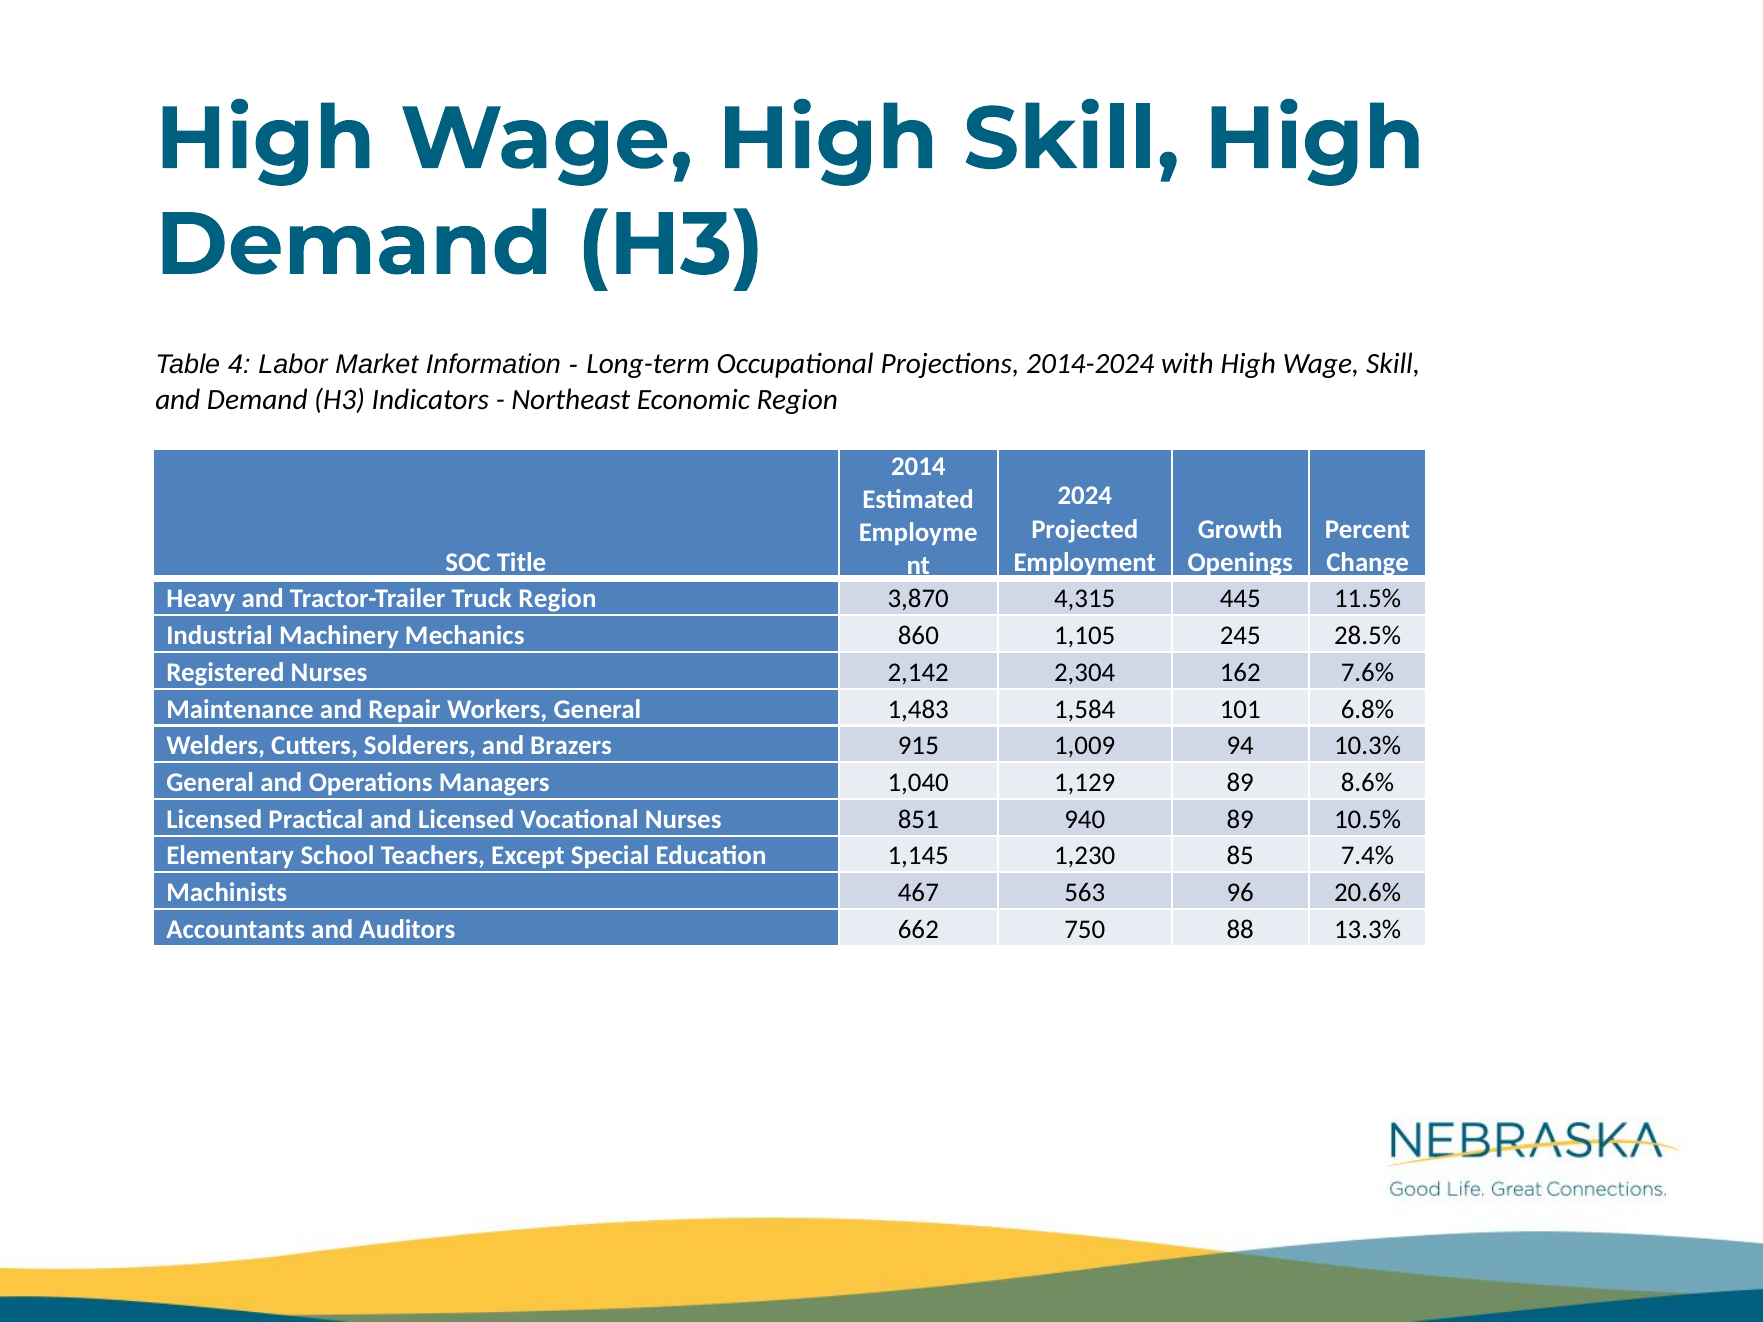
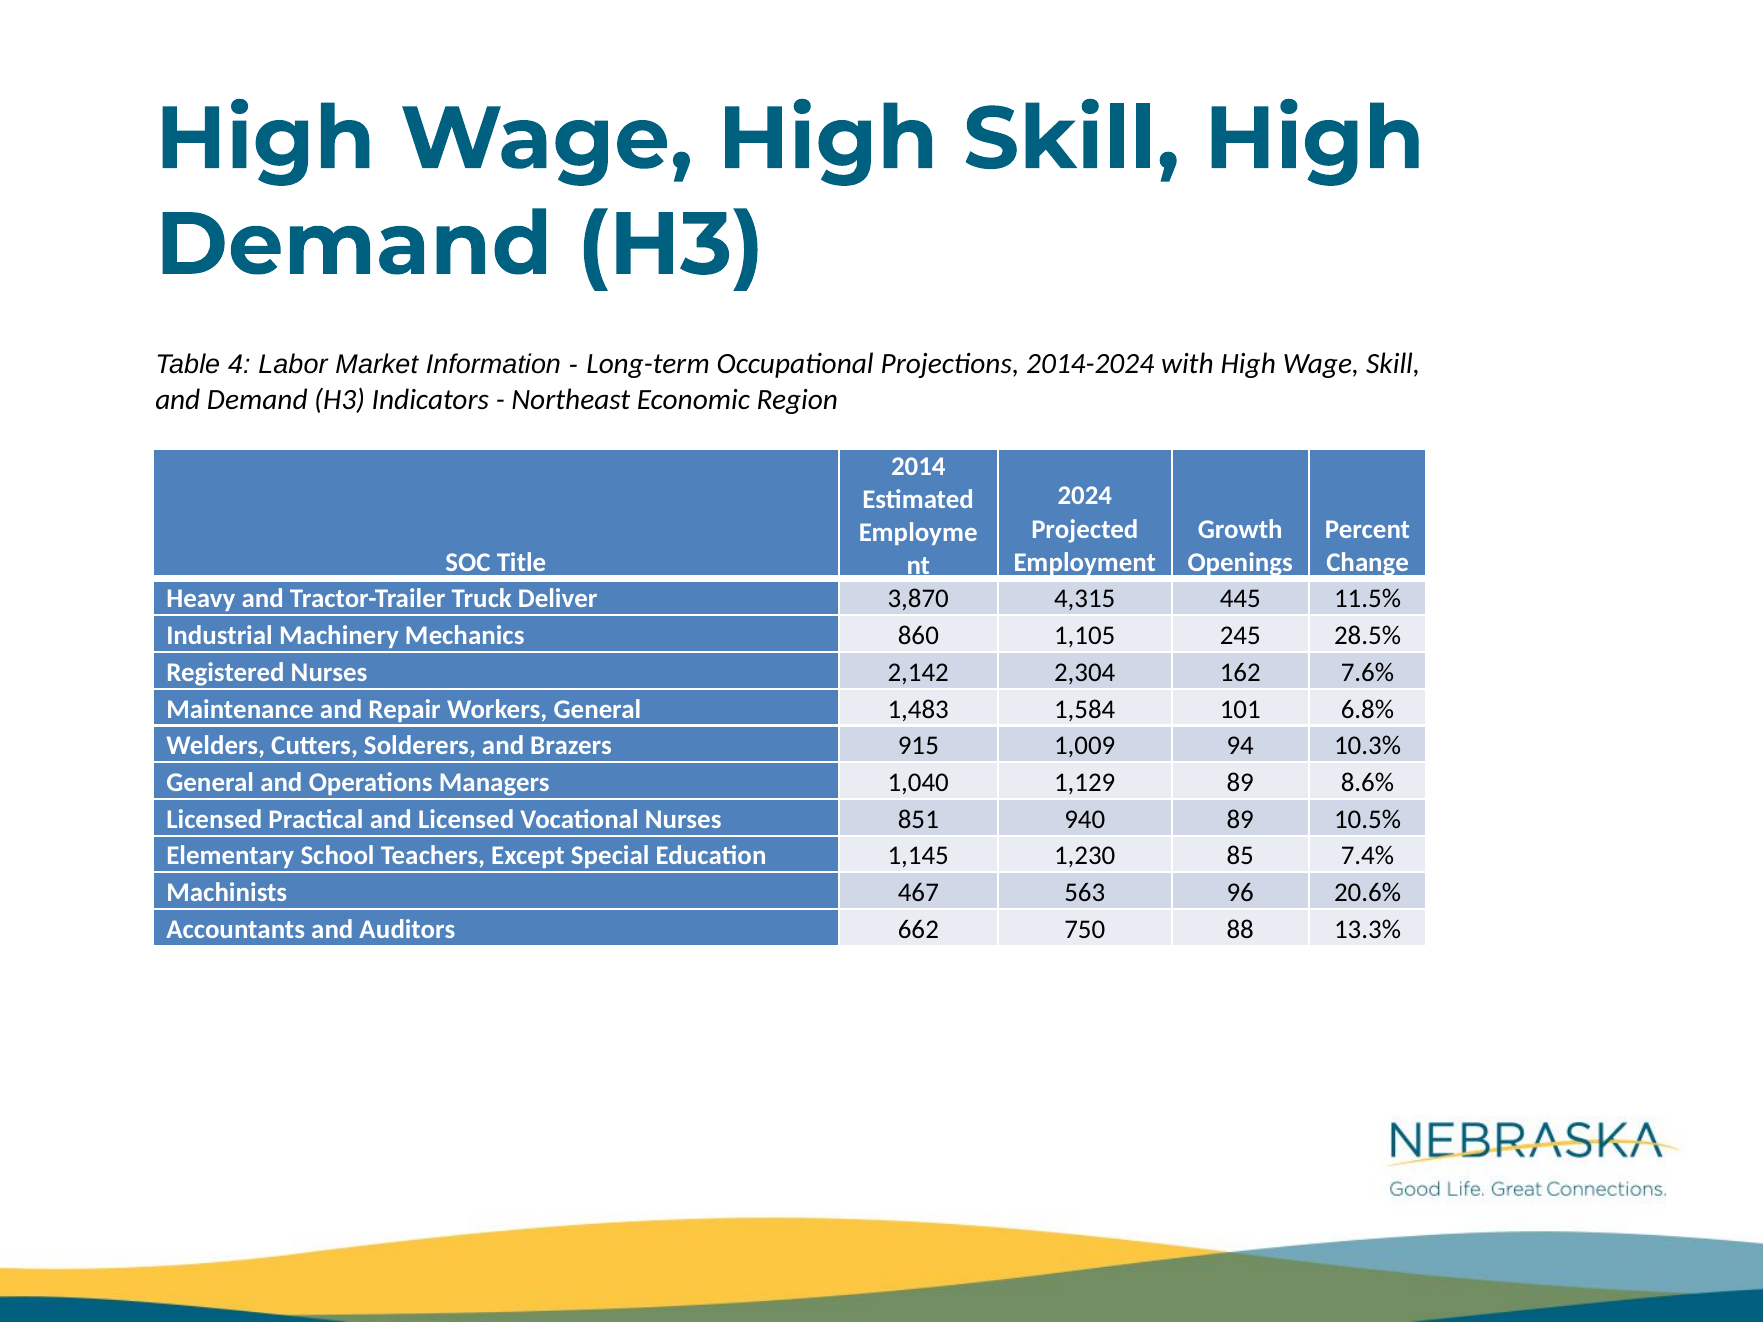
Truck Region: Region -> Deliver (558, 599)
